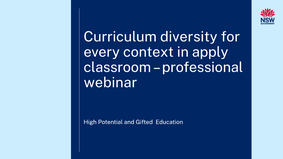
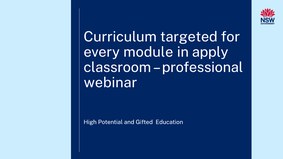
diversity: diversity -> targeted (189, 37)
context: context -> module (148, 52)
